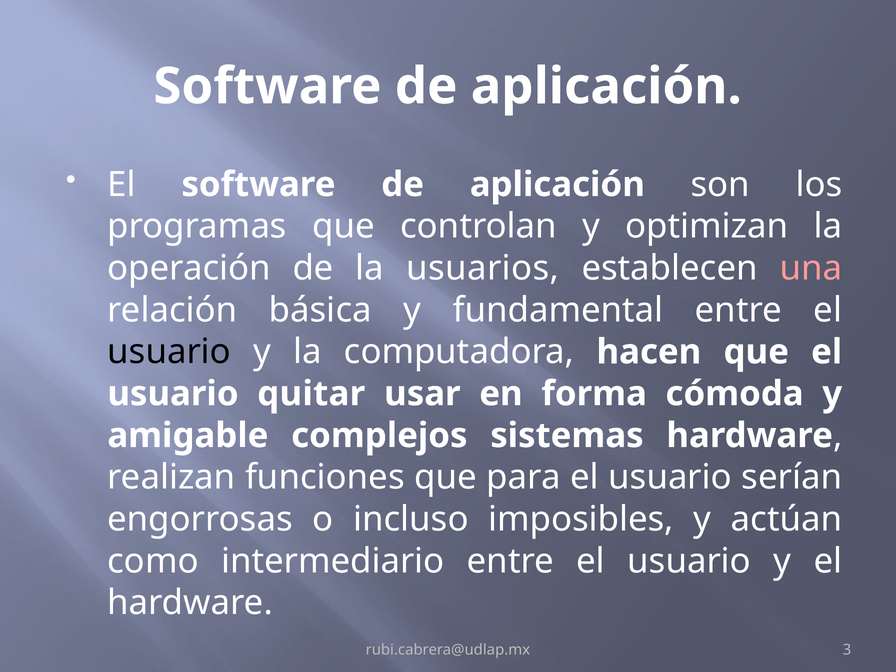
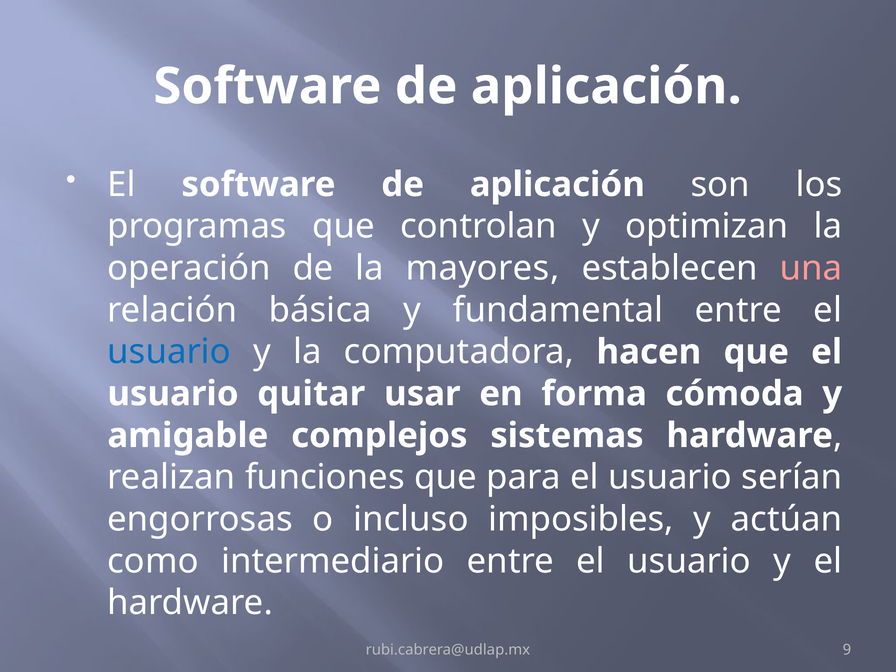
usuarios: usuarios -> mayores (483, 268)
usuario colour: black -> blue (169, 352)
3: 3 -> 9 (847, 650)
